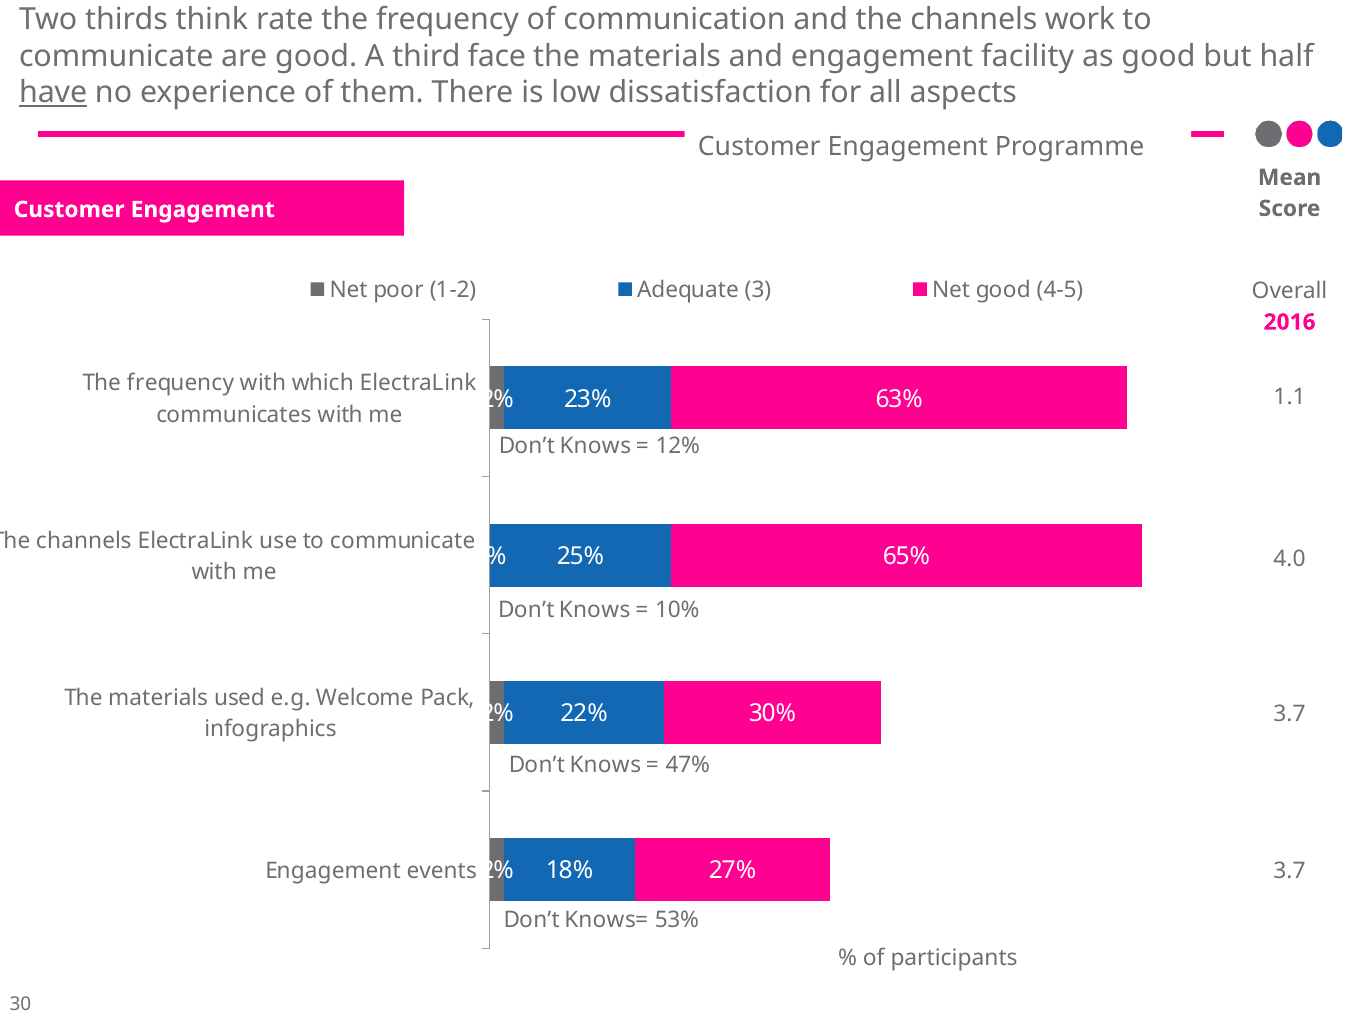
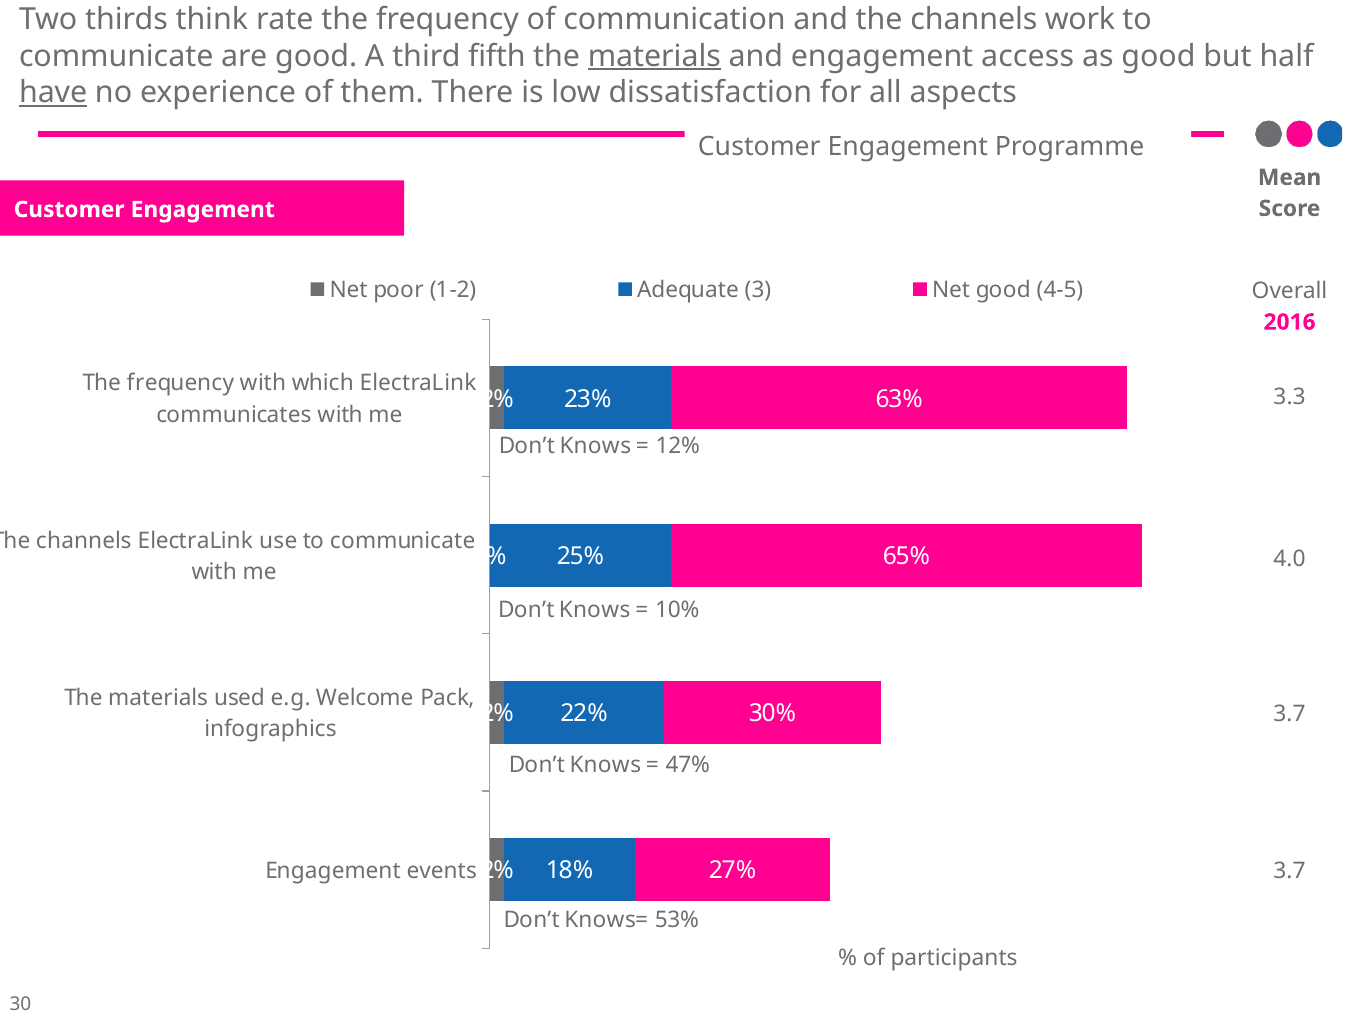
face: face -> fifth (497, 56)
materials underline: none -> present (654, 56)
facility: facility -> access (1028, 56)
1.1: 1.1 -> 3.3 (1290, 397)
